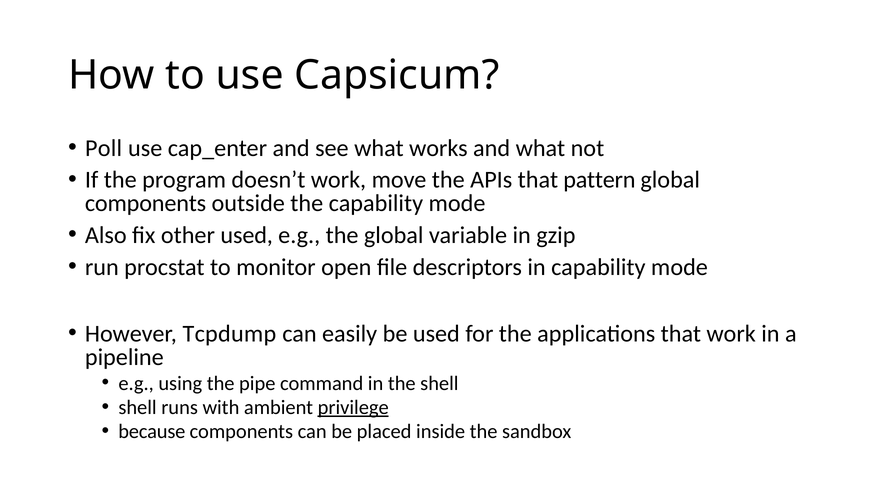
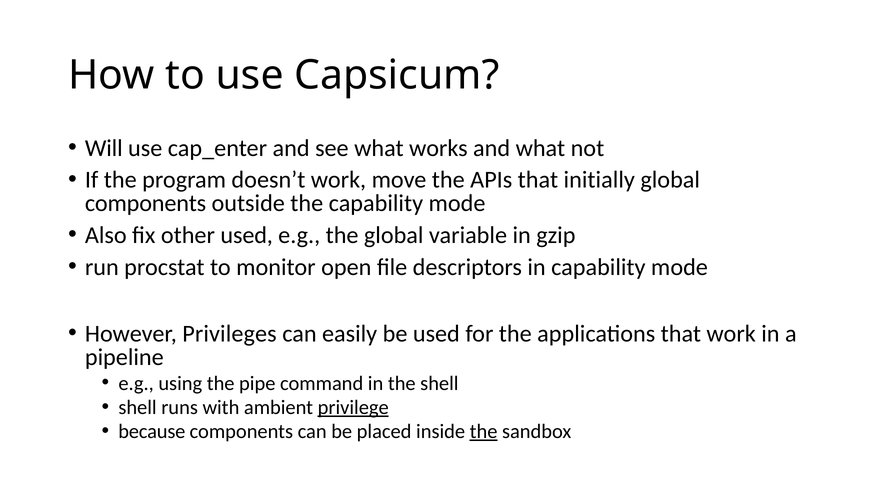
Poll: Poll -> Will (104, 148)
pattern: pattern -> initially (599, 180)
Tcpdump: Tcpdump -> Privileges (229, 334)
the underline: none -> present (484, 431)
